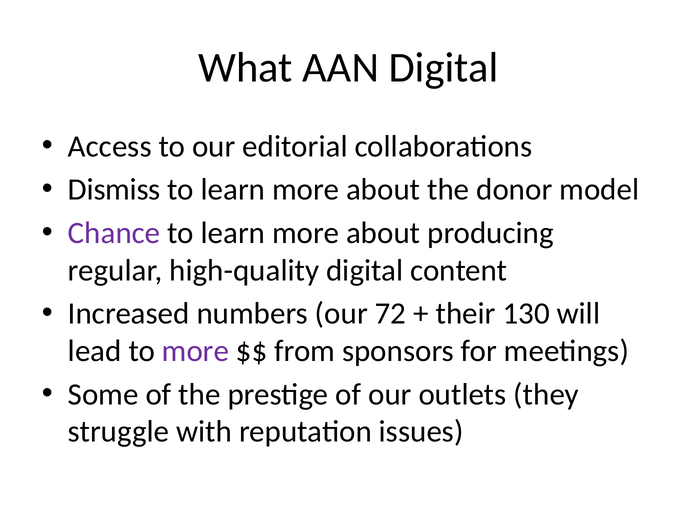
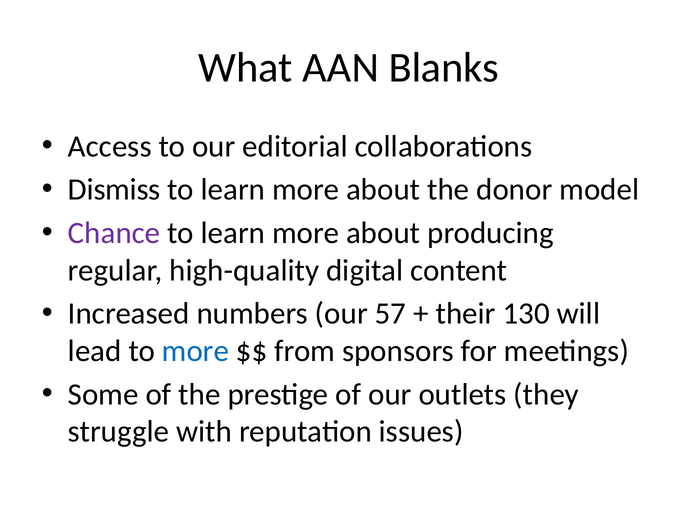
AAN Digital: Digital -> Blanks (444, 67)
72: 72 -> 57 (390, 314)
more colour: purple -> blue (195, 351)
